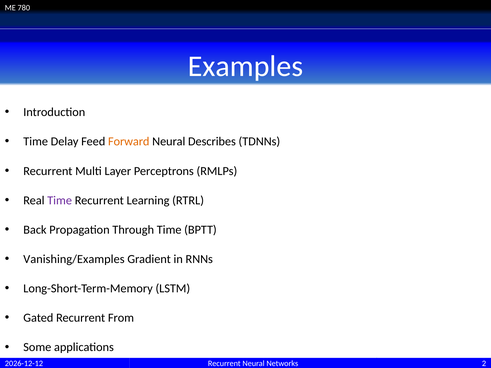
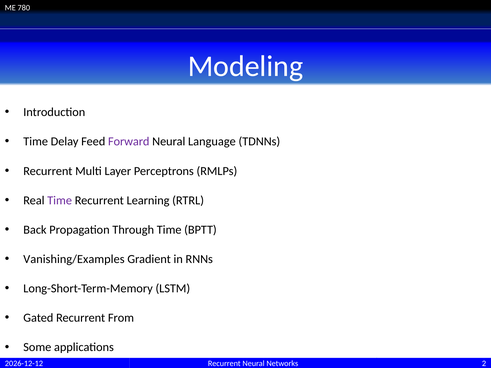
Examples: Examples -> Modeling (245, 66)
Forward colour: orange -> purple (129, 142)
Describes: Describes -> Language (212, 142)
